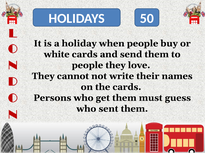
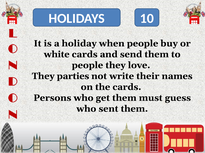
50: 50 -> 10 (147, 18)
cannot: cannot -> parties (73, 76)
